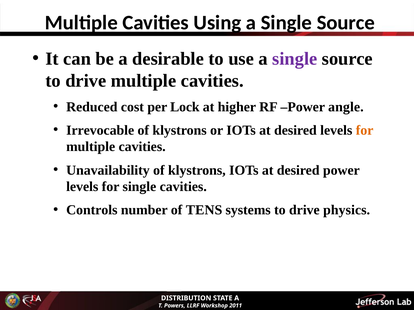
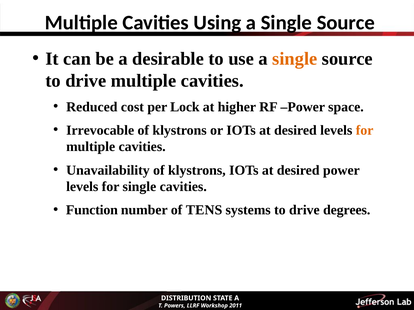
single colour: purple -> orange (295, 59)
angle: angle -> space (346, 107)
Controls: Controls -> Function (92, 210)
physics: physics -> degrees (347, 210)
